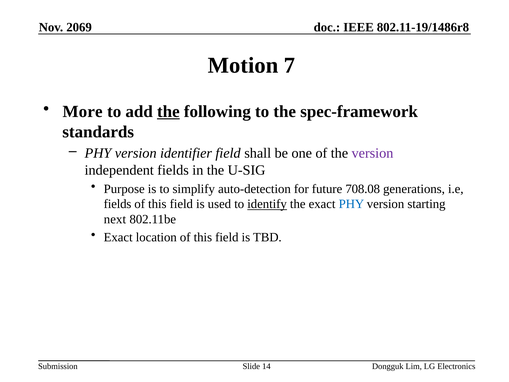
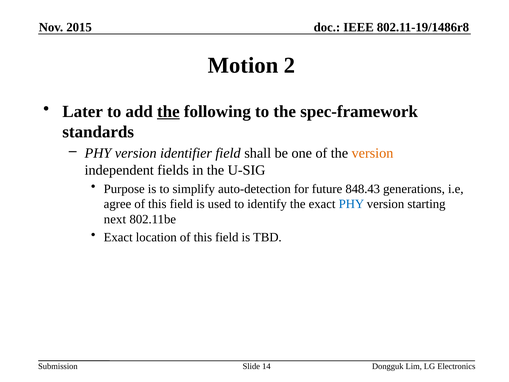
2069: 2069 -> 2015 (79, 27)
7: 7 -> 2 (290, 65)
More: More -> Later (83, 111)
version colour: purple -> orange (372, 153)
708.08: 708.08 -> 848.43 (363, 189)
fields: fields -> agree (117, 204)
identify underline: present -> none (267, 204)
